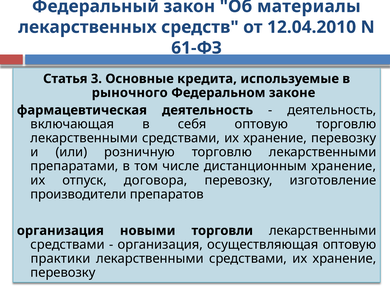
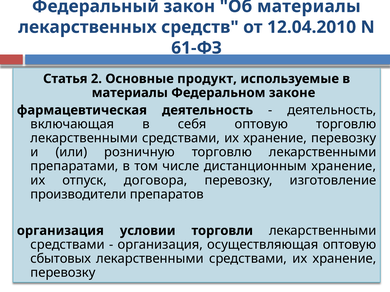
3: 3 -> 2 (96, 79)
кредита: кредита -> продукт (207, 79)
рыночного: рыночного -> материалы (130, 93)
новыми: новыми -> условии (148, 231)
практики: практики -> сбытовых (61, 259)
